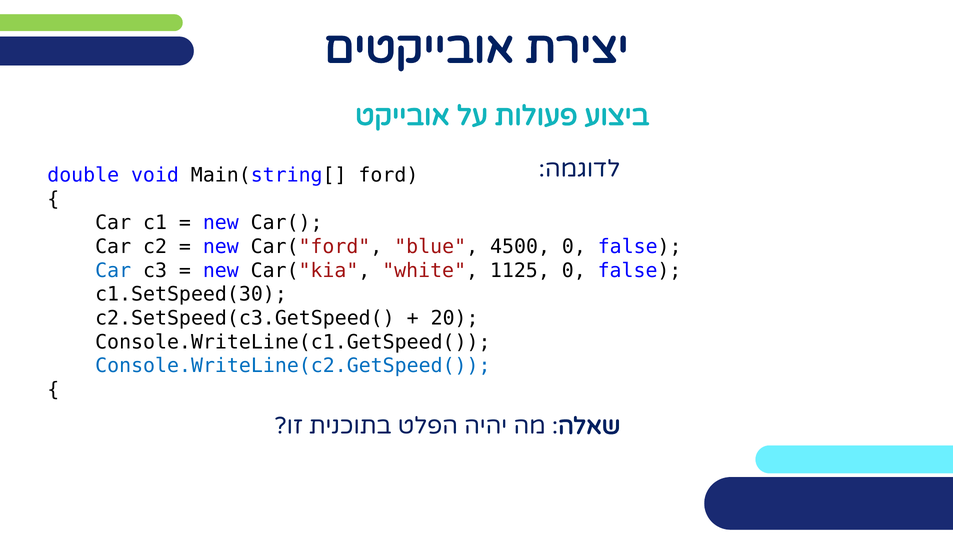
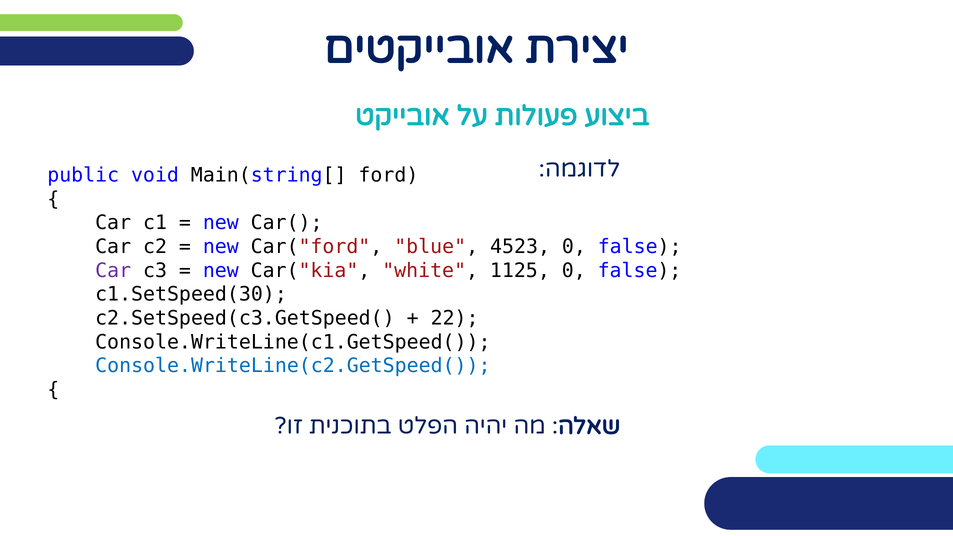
double: double -> public (83, 175)
4500: 4500 -> 4523 (520, 247)
Car colour: blue -> purple (113, 271)
20: 20 -> 22 (455, 318)
